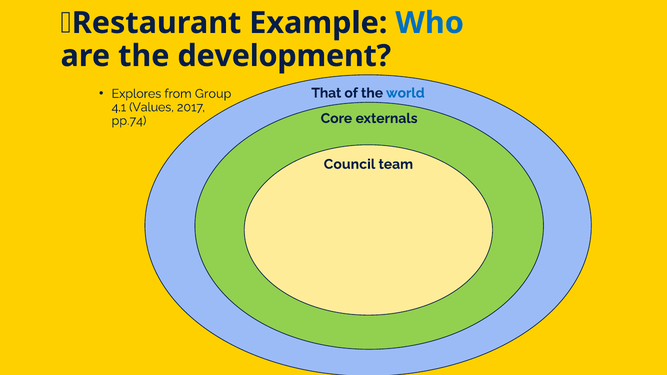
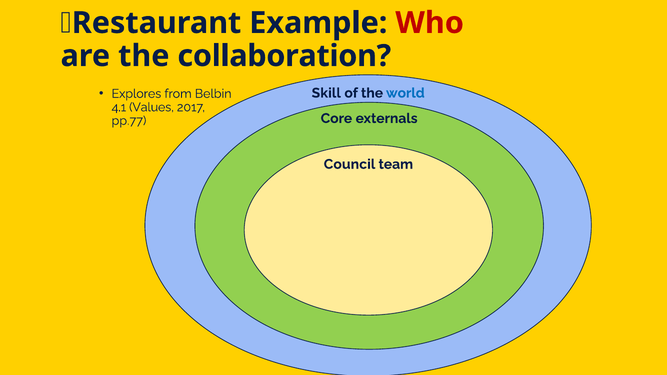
Who colour: blue -> red (430, 23)
development: development -> collaboration (284, 56)
That: That -> Skill (326, 93)
Group: Group -> Belbin (213, 94)
pp.74: pp.74 -> pp.77 (129, 121)
